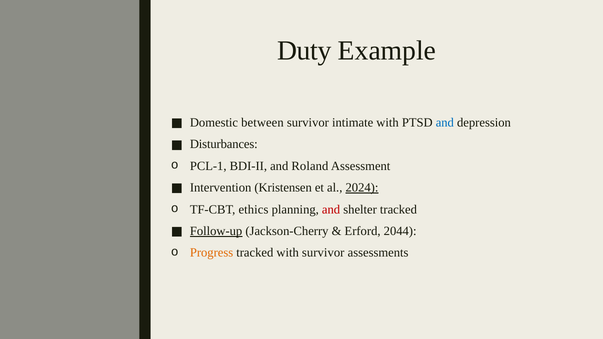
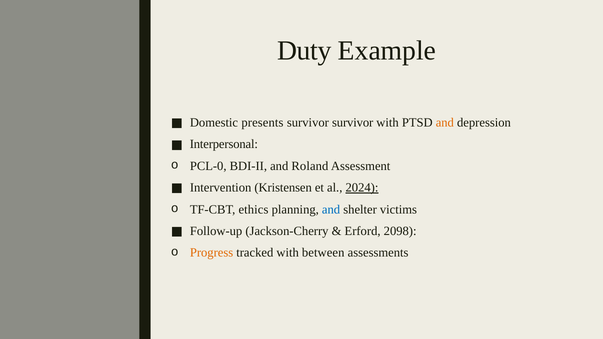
between: between -> presents (262, 123)
survivor intimate: intimate -> survivor (353, 123)
and colour: blue -> orange (445, 123)
Disturbances: Disturbances -> Interpersonal (224, 144)
PCL-1: PCL-1 -> PCL-0 (208, 166)
and colour: red -> blue (331, 209)
shelter tracked: tracked -> victims (398, 209)
Follow-up underline: present -> none (216, 231)
2044: 2044 -> 2098 (400, 231)
with survivor: survivor -> between (323, 253)
